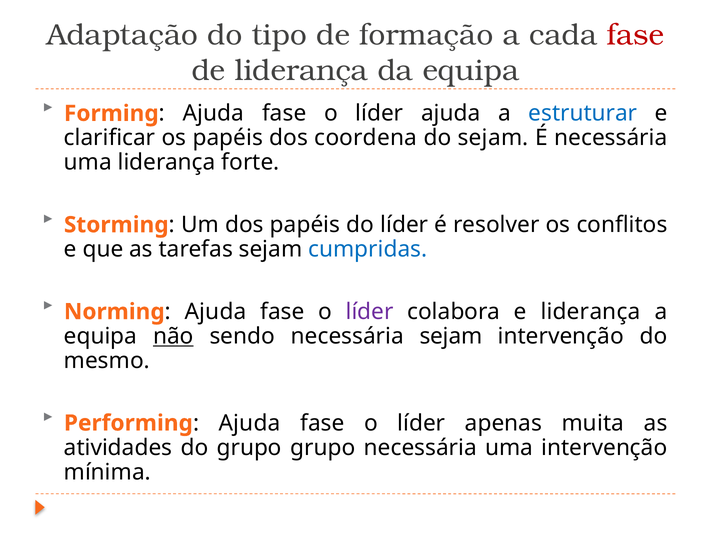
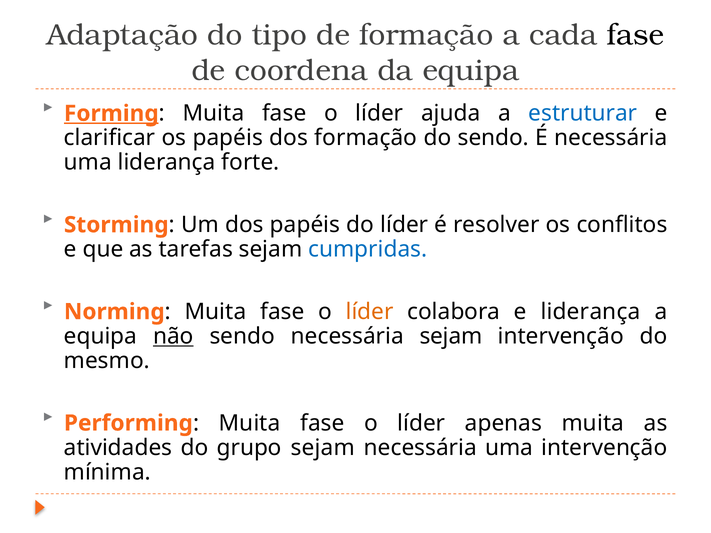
fase colour: red -> black (635, 35)
de liderança: liderança -> coordena (301, 71)
Forming underline: none -> present (111, 114)
Ajuda: Ajuda -> Muita (213, 114)
dos coordena: coordena -> formação (366, 138)
do sejam: sejam -> sendo (493, 138)
Ajuda: Ajuda -> Muita (216, 312)
líder colour: purple -> orange (370, 312)
Ajuda: Ajuda -> Muita (250, 423)
grupo grupo: grupo -> sejam (323, 448)
